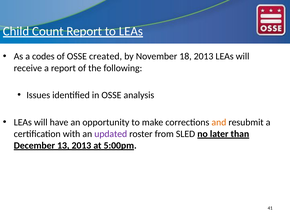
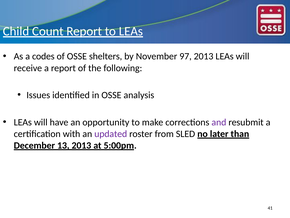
created: created -> shelters (106, 56)
18: 18 -> 97 (186, 56)
and colour: orange -> purple (219, 122)
